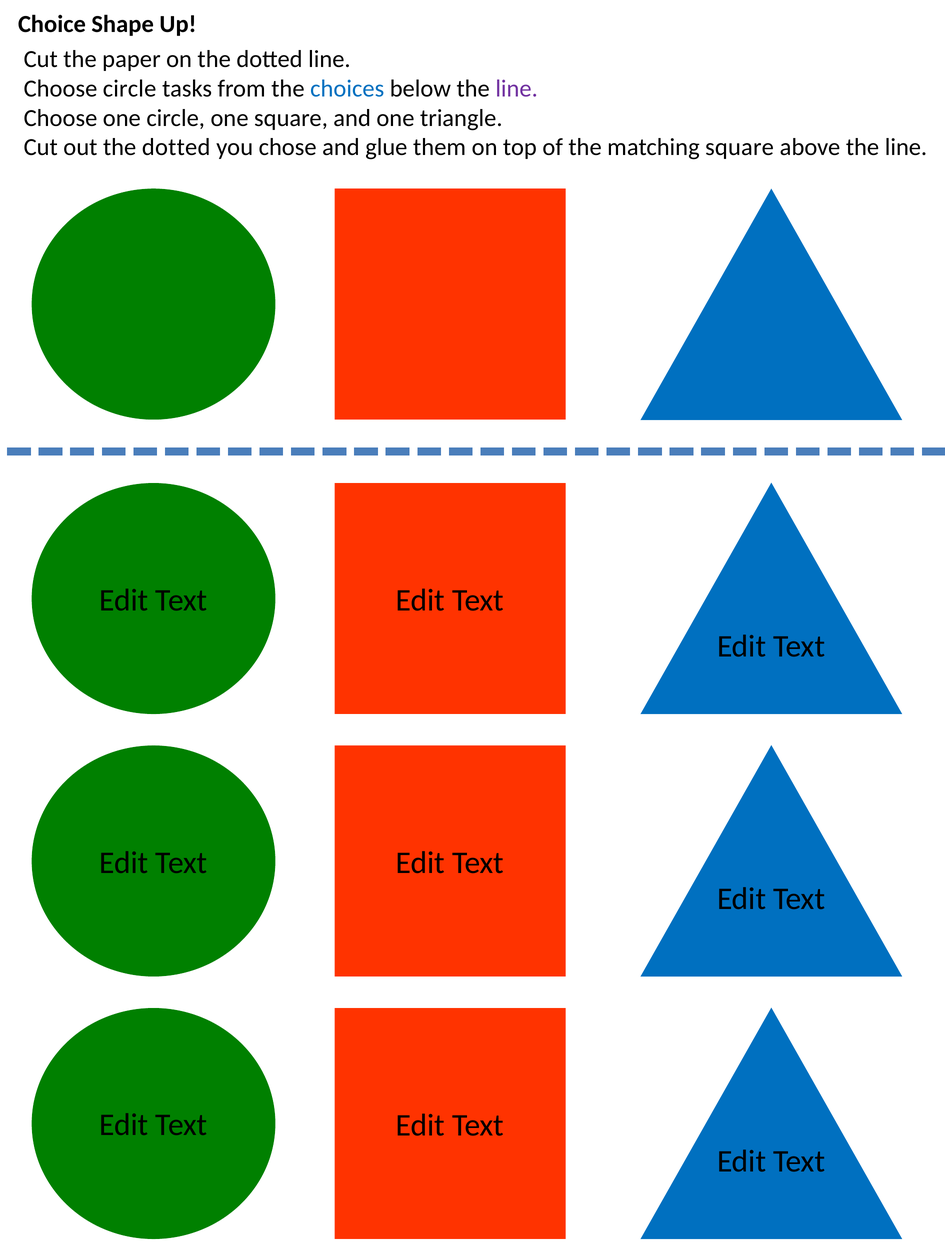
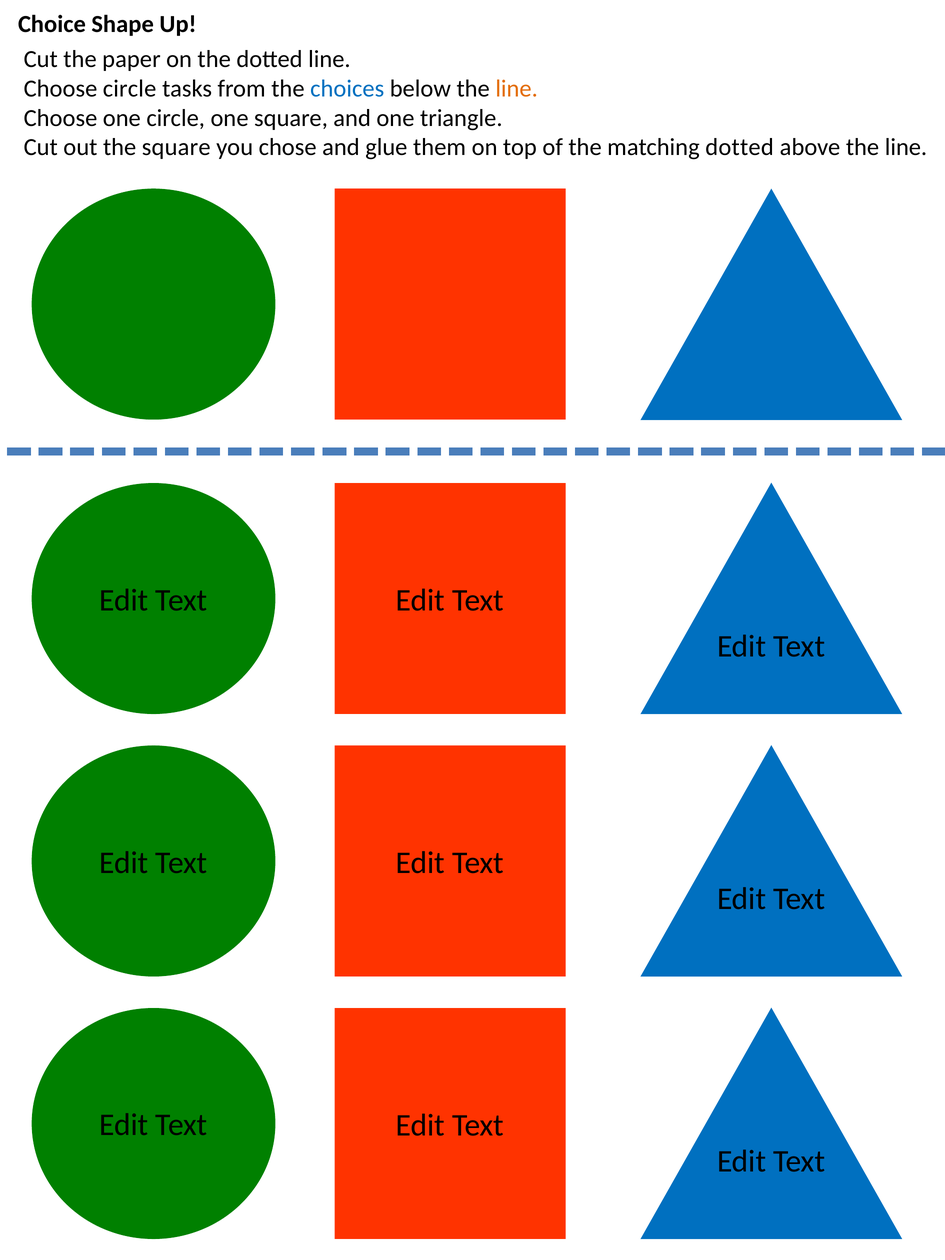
line colour: purple -> orange (517, 88)
out the dotted: dotted -> square (176, 147)
matching square: square -> dotted (740, 147)
